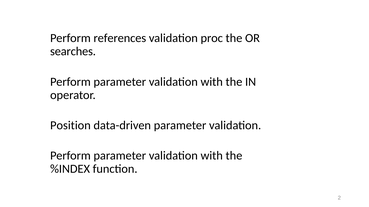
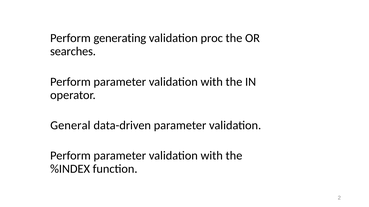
references: references -> generating (120, 38)
Position: Position -> General (70, 126)
